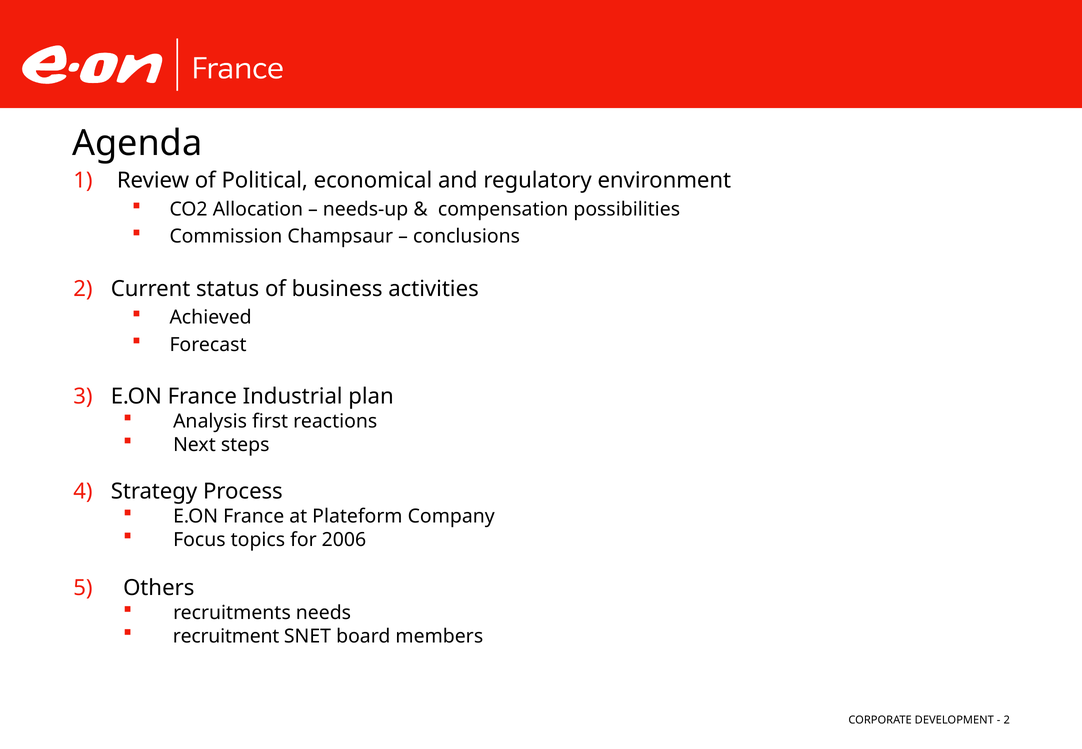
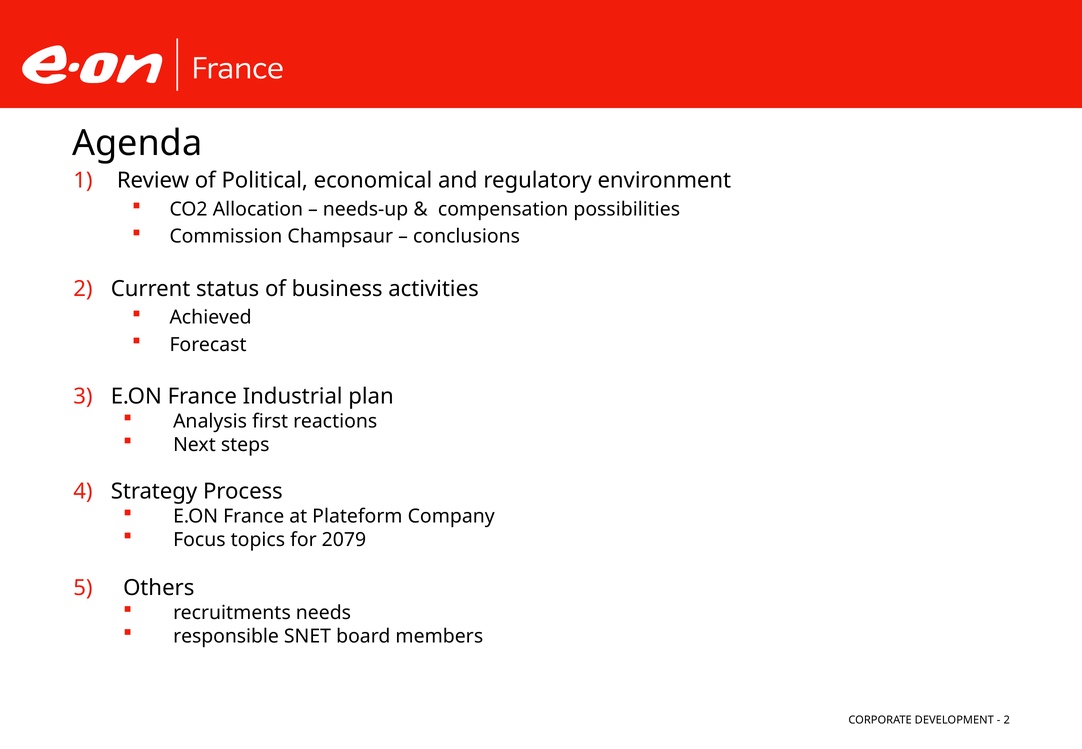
2006: 2006 -> 2079 (344, 540)
recruitment: recruitment -> responsible (226, 636)
